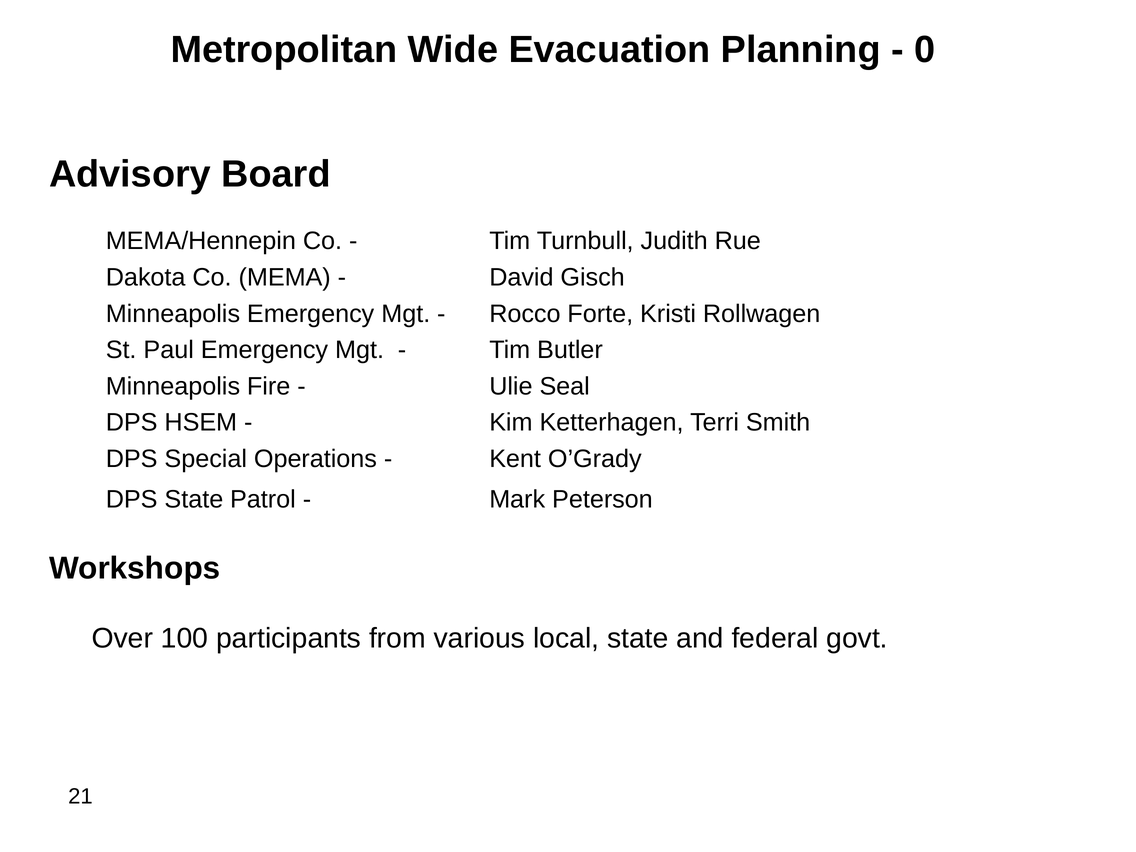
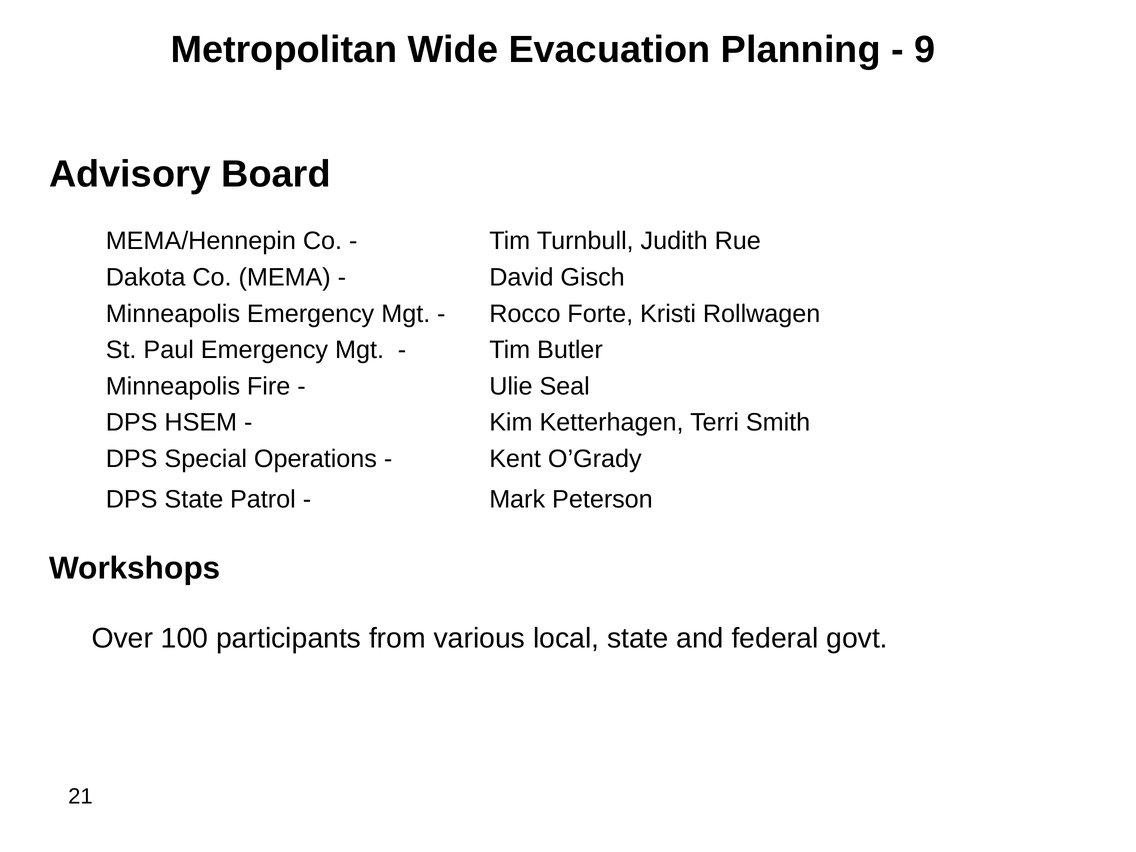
0: 0 -> 9 (925, 50)
